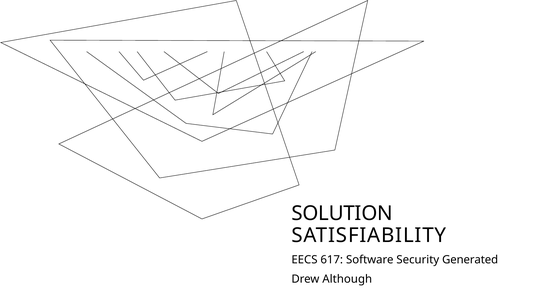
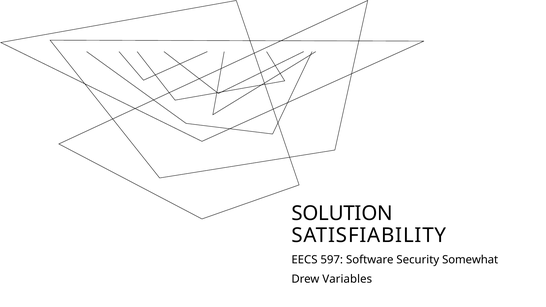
617: 617 -> 597 (332, 260)
Generated: Generated -> Somewhat (470, 260)
Although: Although -> Variables (347, 279)
